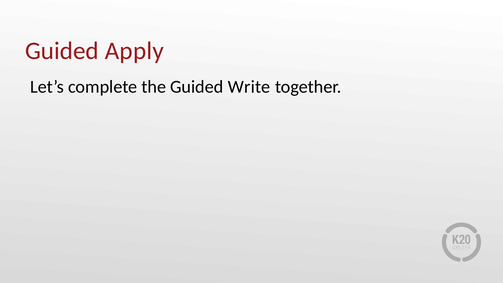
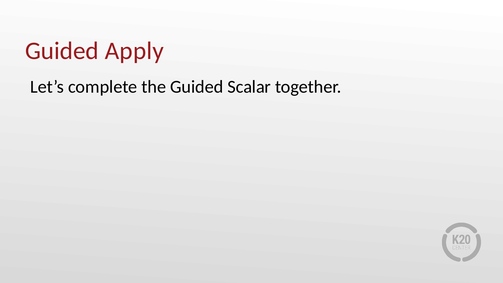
Write: Write -> Scalar (249, 87)
